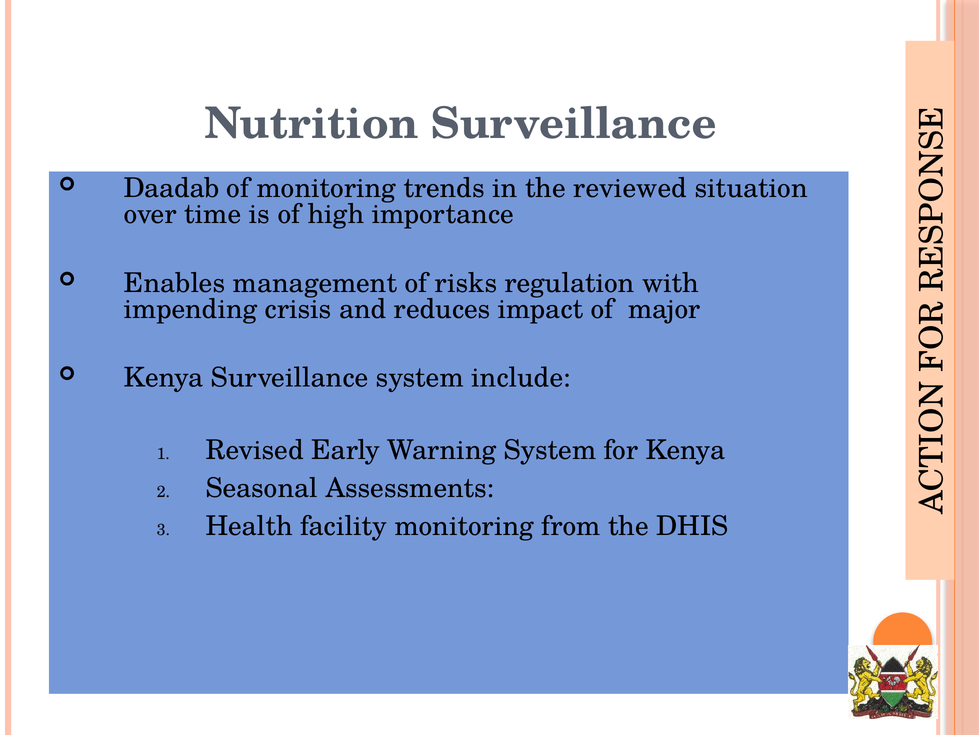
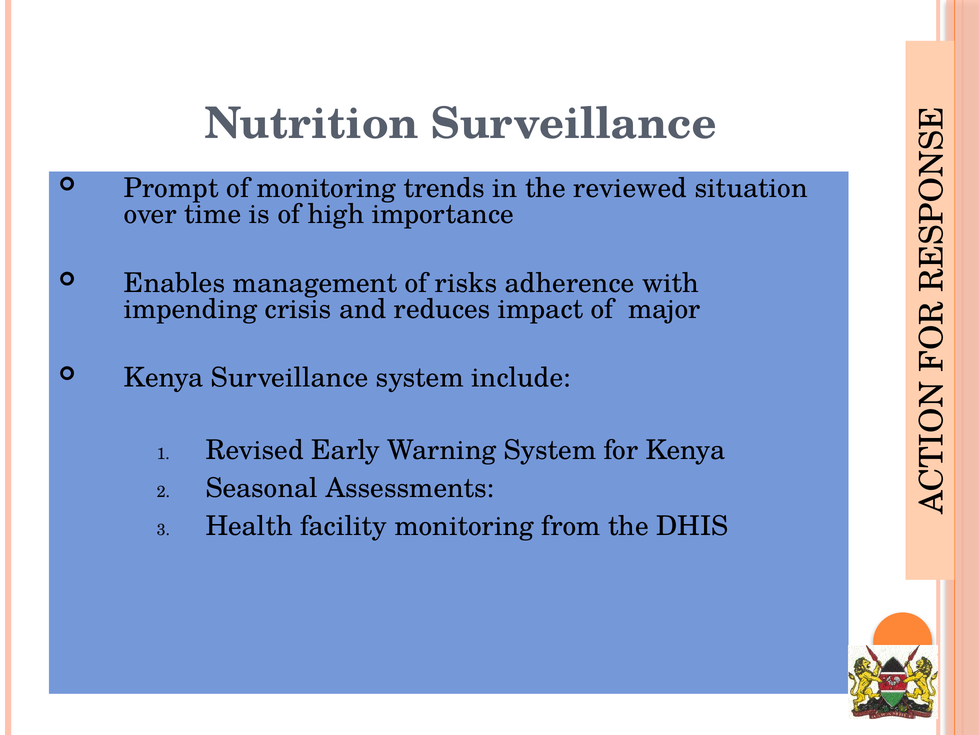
Daadab: Daadab -> Prompt (171, 188)
regulation: regulation -> adherence (570, 283)
